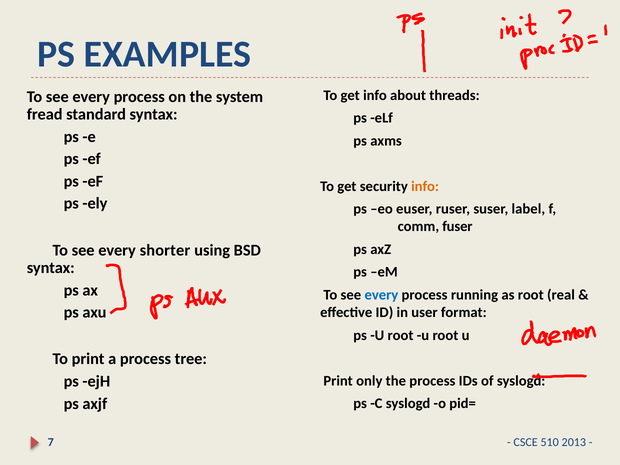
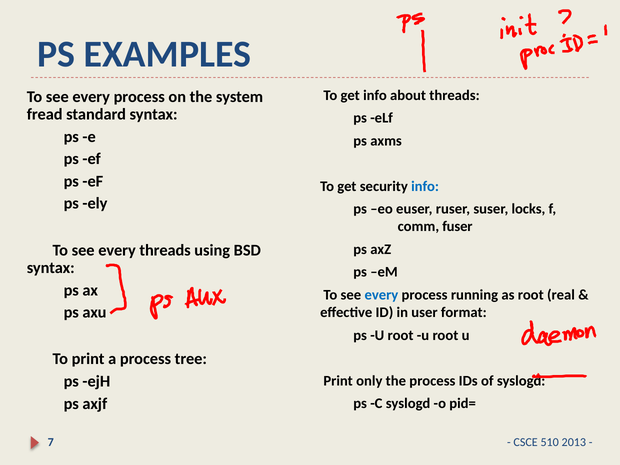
info colour: orange -> blue (425, 186)
label: label -> locks (528, 209)
every shorter: shorter -> threads (165, 250)
